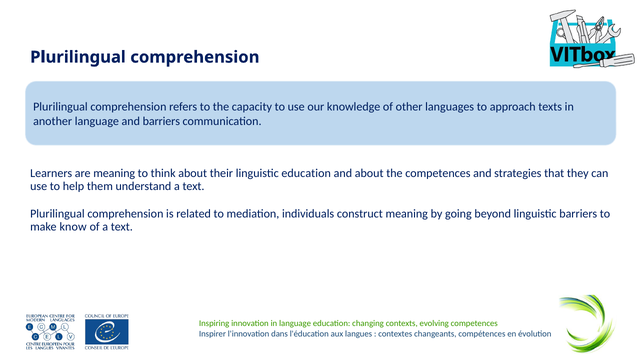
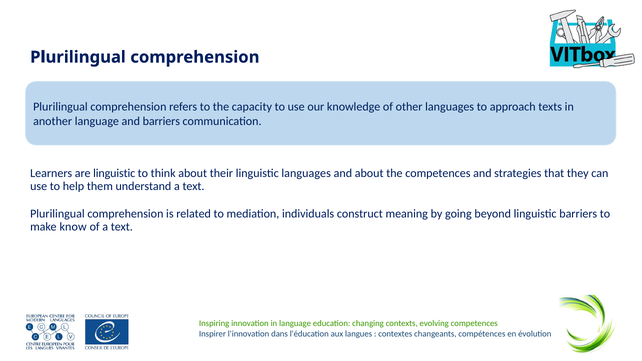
are meaning: meaning -> linguistic (114, 173)
linguistic education: education -> languages (306, 173)
